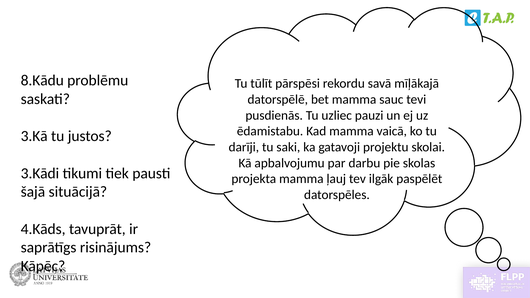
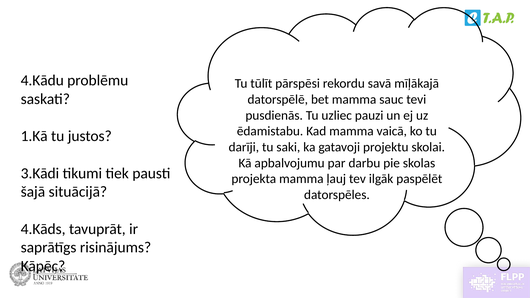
8.Kādu: 8.Kādu -> 4.Kādu (42, 81)
3.Kā: 3.Kā -> 1.Kā (34, 136)
